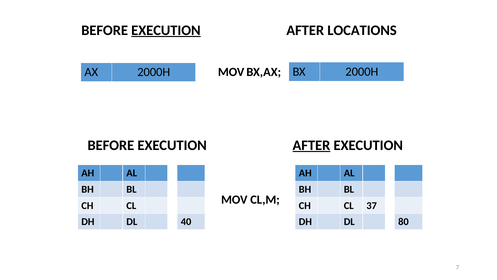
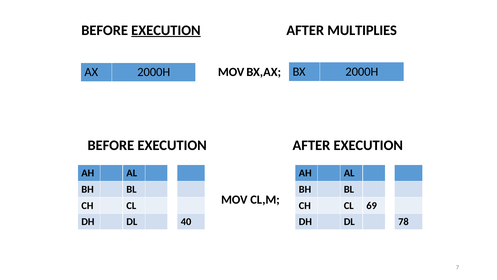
LOCATIONS: LOCATIONS -> MULTIPLIES (362, 30)
AFTER underline: present -> none (311, 145)
37: 37 -> 69 (372, 205)
80: 80 -> 78 (403, 221)
